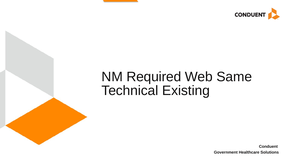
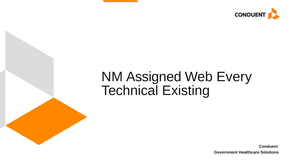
Required: Required -> Assigned (154, 77)
Same: Same -> Every (234, 77)
